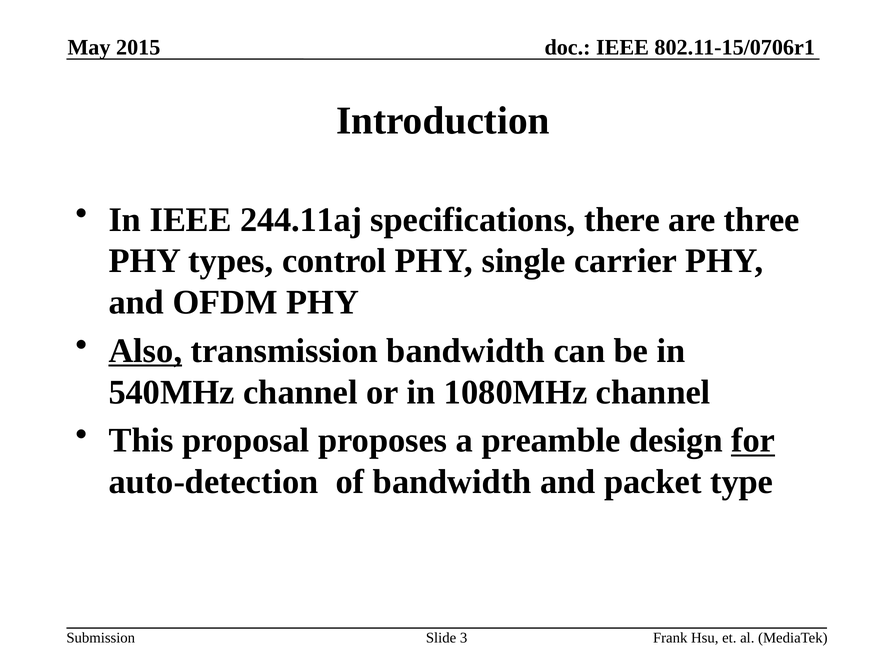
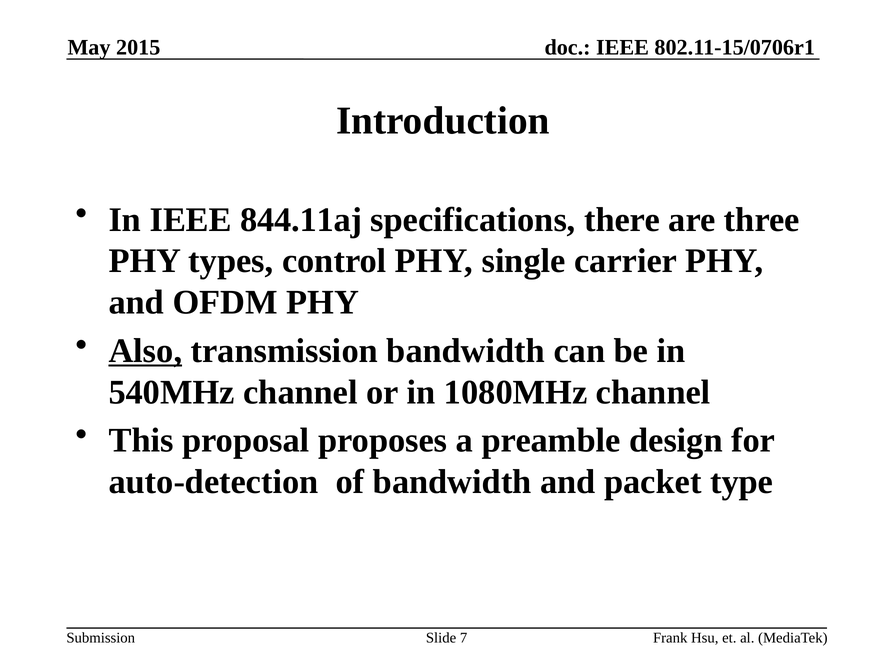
244.11aj: 244.11aj -> 844.11aj (301, 220)
for underline: present -> none (753, 440)
3: 3 -> 7 (464, 637)
